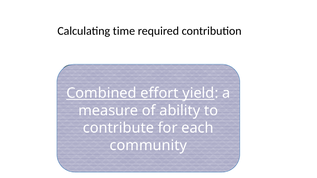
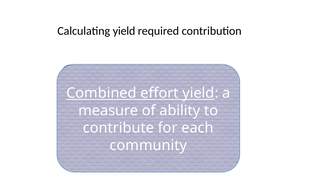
Calculating time: time -> yield (124, 31)
